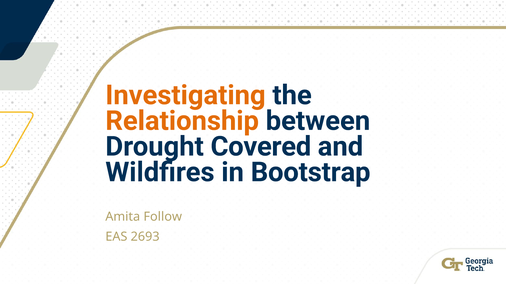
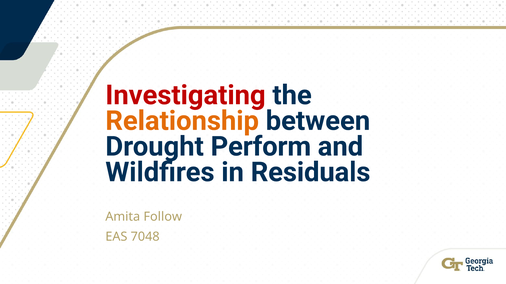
Investigating colour: orange -> red (185, 95)
Covered: Covered -> Perform (261, 147)
Bootstrap: Bootstrap -> Residuals (311, 173)
2693: 2693 -> 7048 (145, 237)
